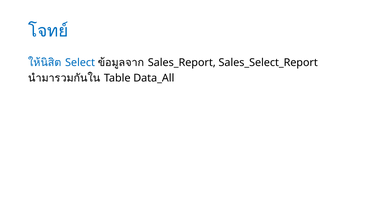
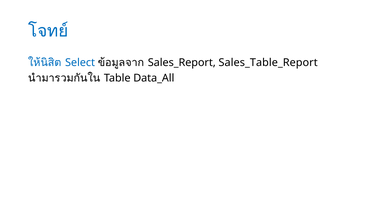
Sales_Select_Report: Sales_Select_Report -> Sales_Table_Report (268, 63)
